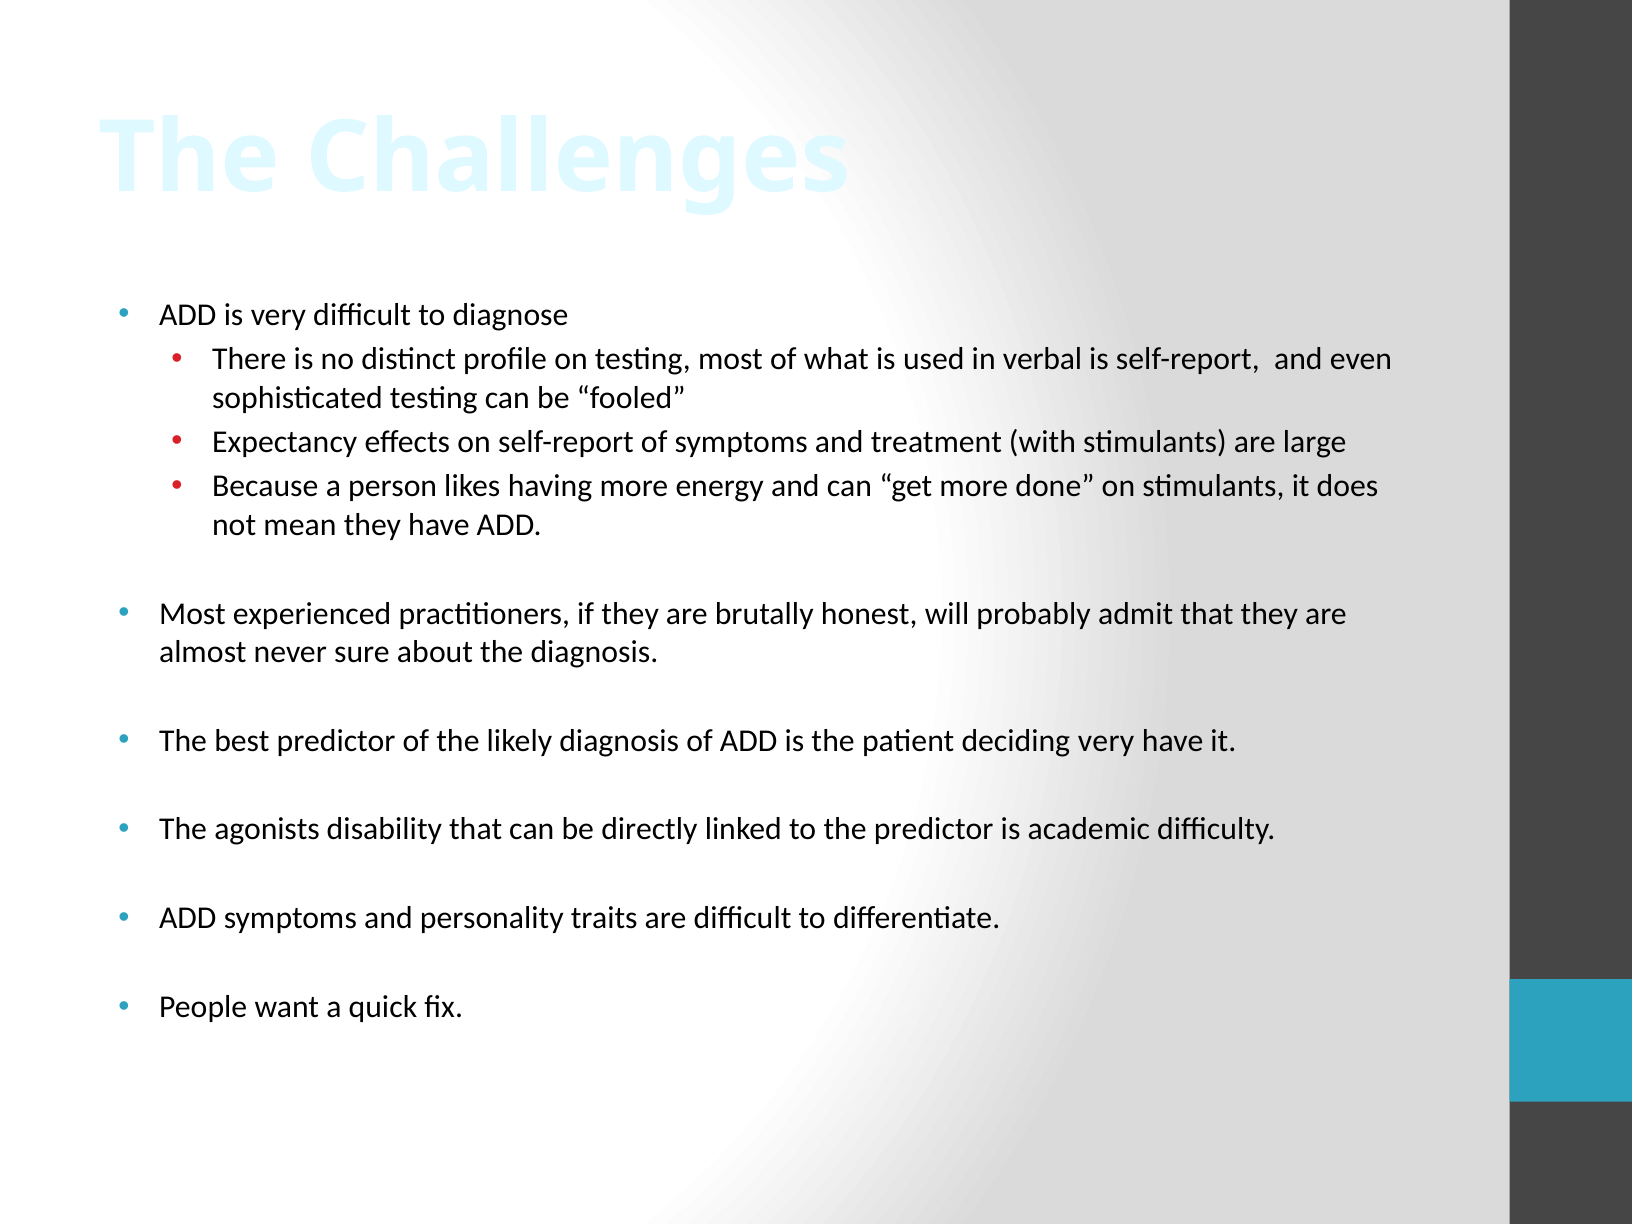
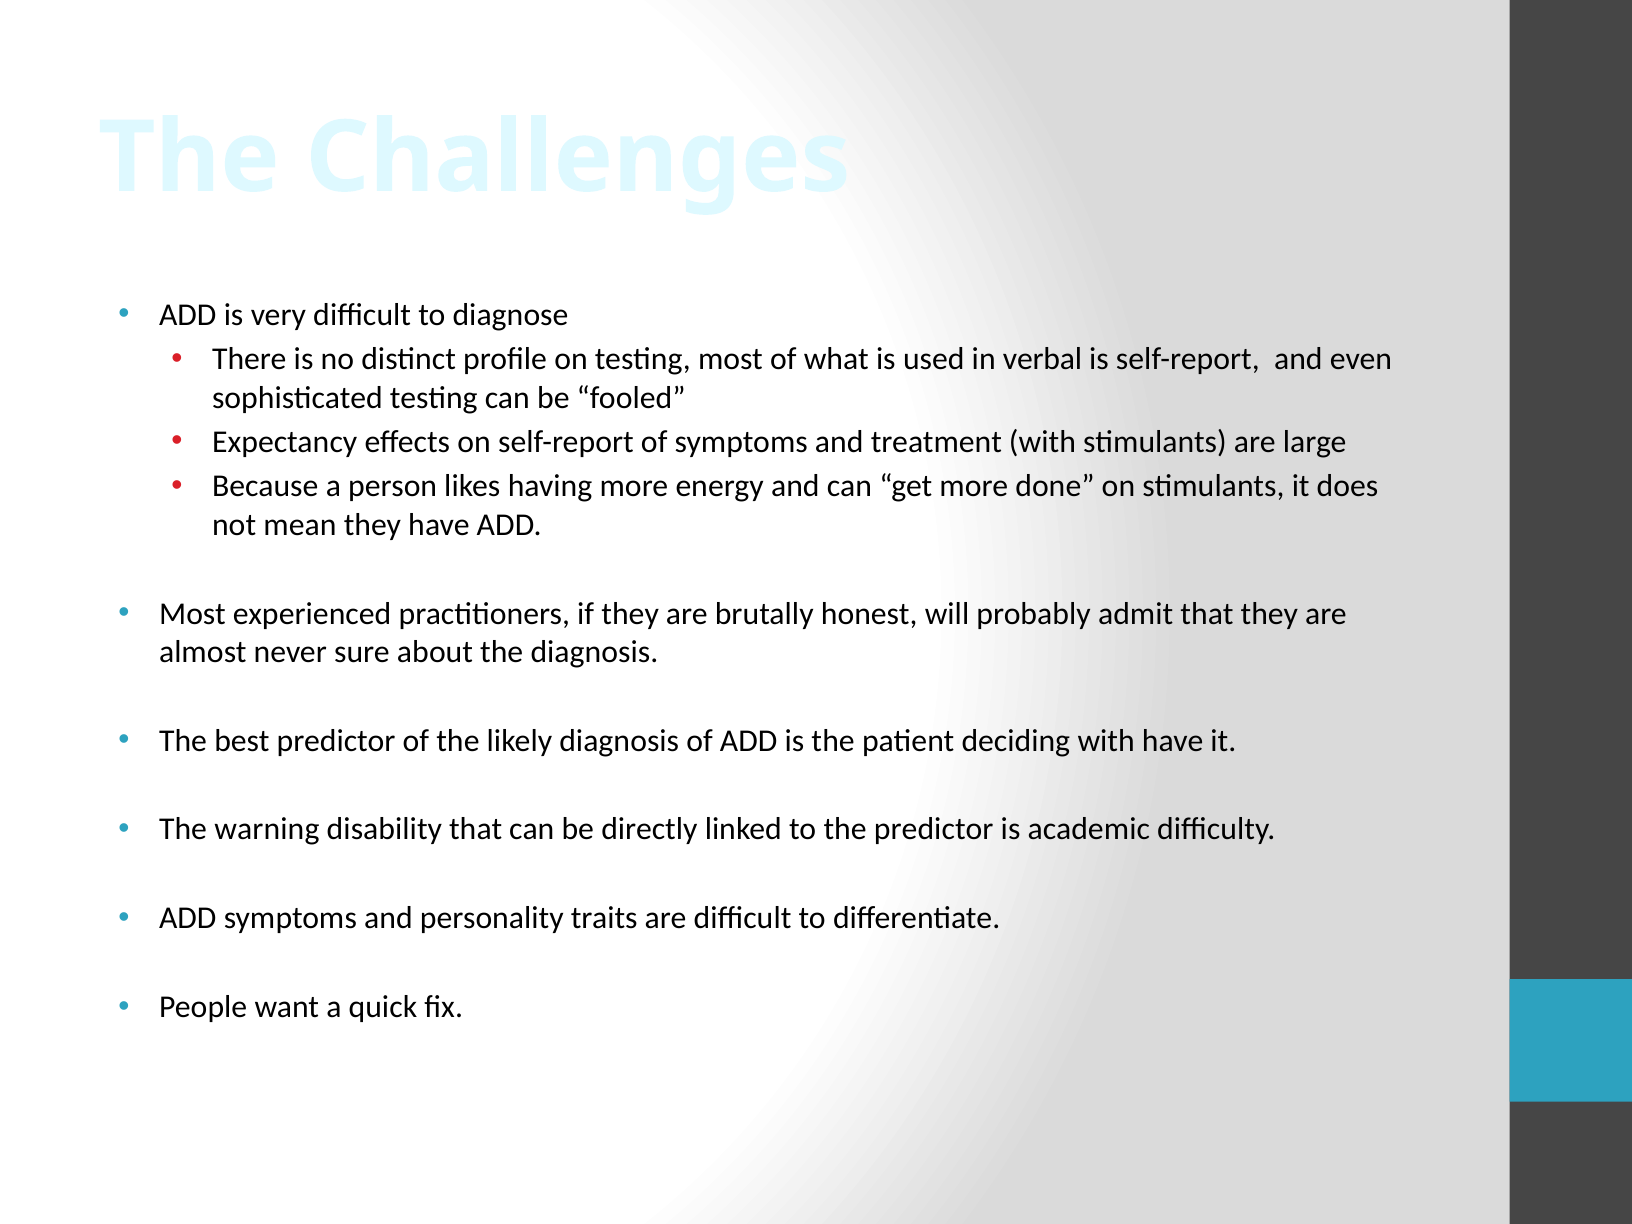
deciding very: very -> with (1106, 741)
agonists: agonists -> warning (267, 829)
